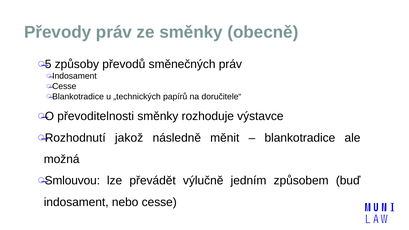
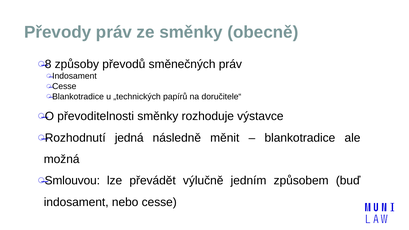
5: 5 -> 8 (48, 64)
jakož: jakož -> jedná (129, 138)
